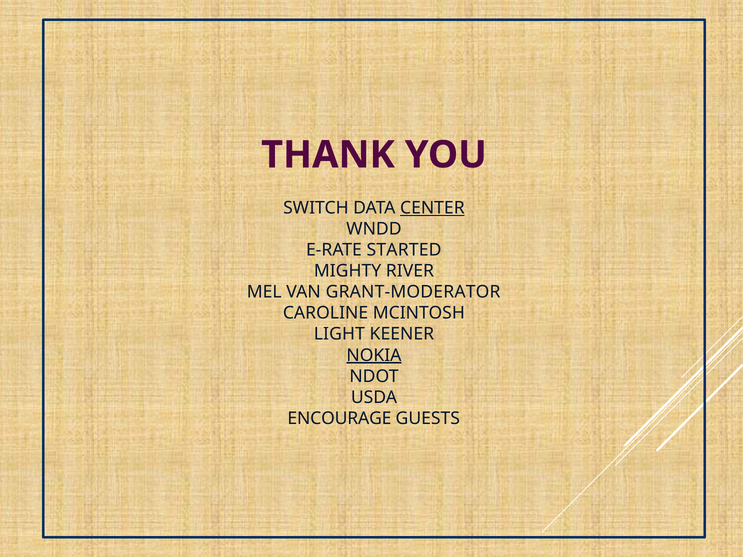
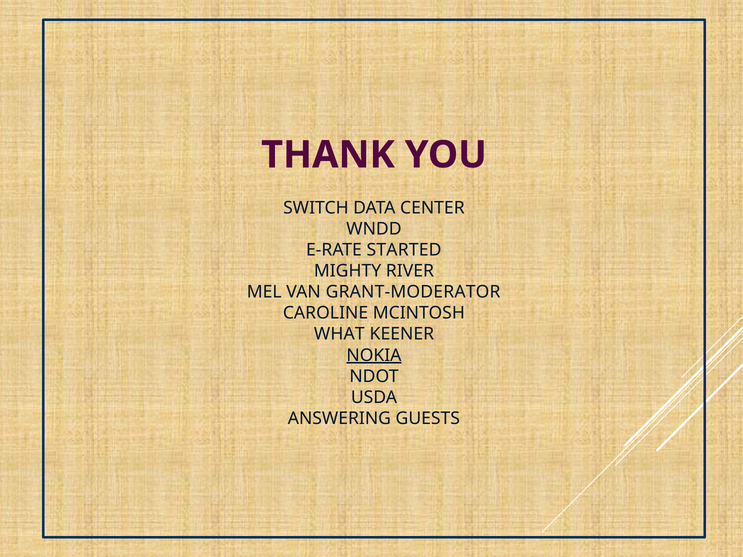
CENTER underline: present -> none (432, 208)
LIGHT: LIGHT -> WHAT (339, 334)
ENCOURAGE: ENCOURAGE -> ANSWERING (339, 419)
